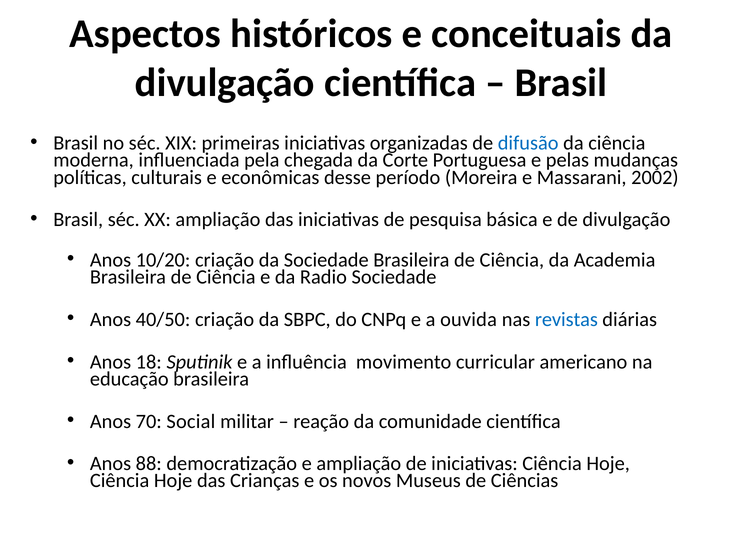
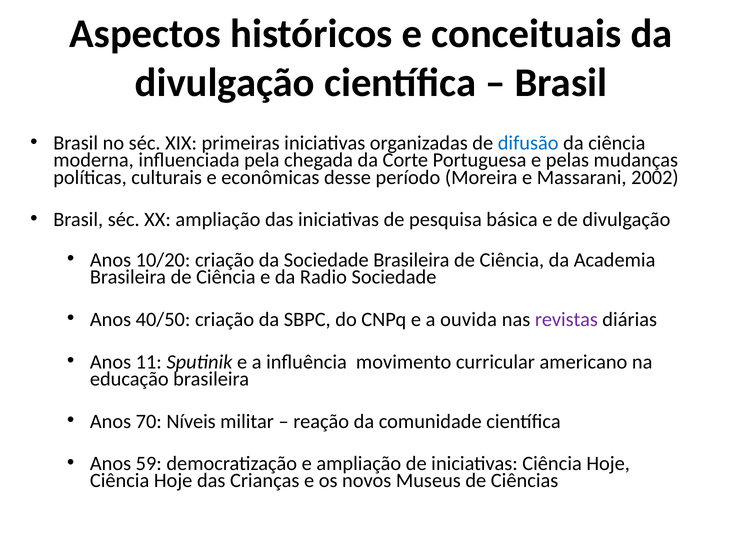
revistas colour: blue -> purple (566, 319)
18: 18 -> 11 (149, 362)
Social: Social -> Níveis (191, 421)
88: 88 -> 59 (149, 463)
